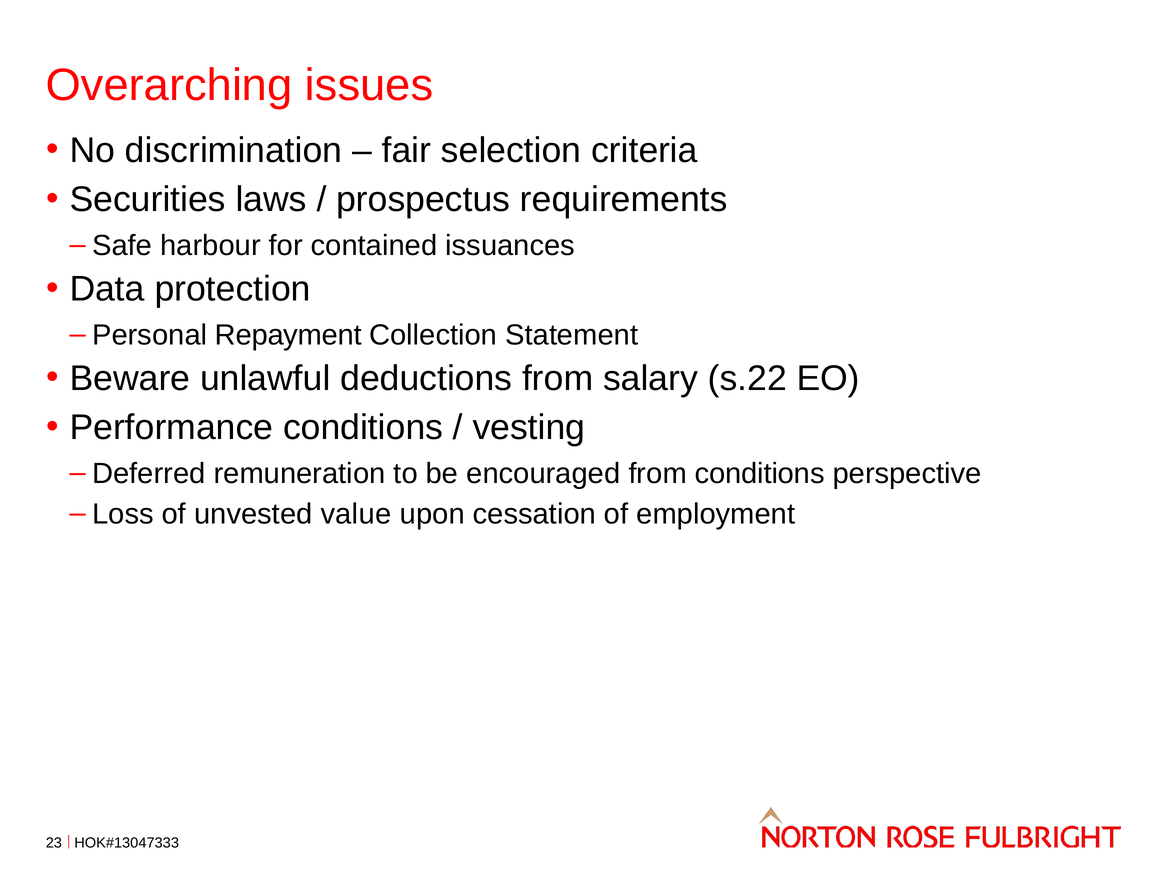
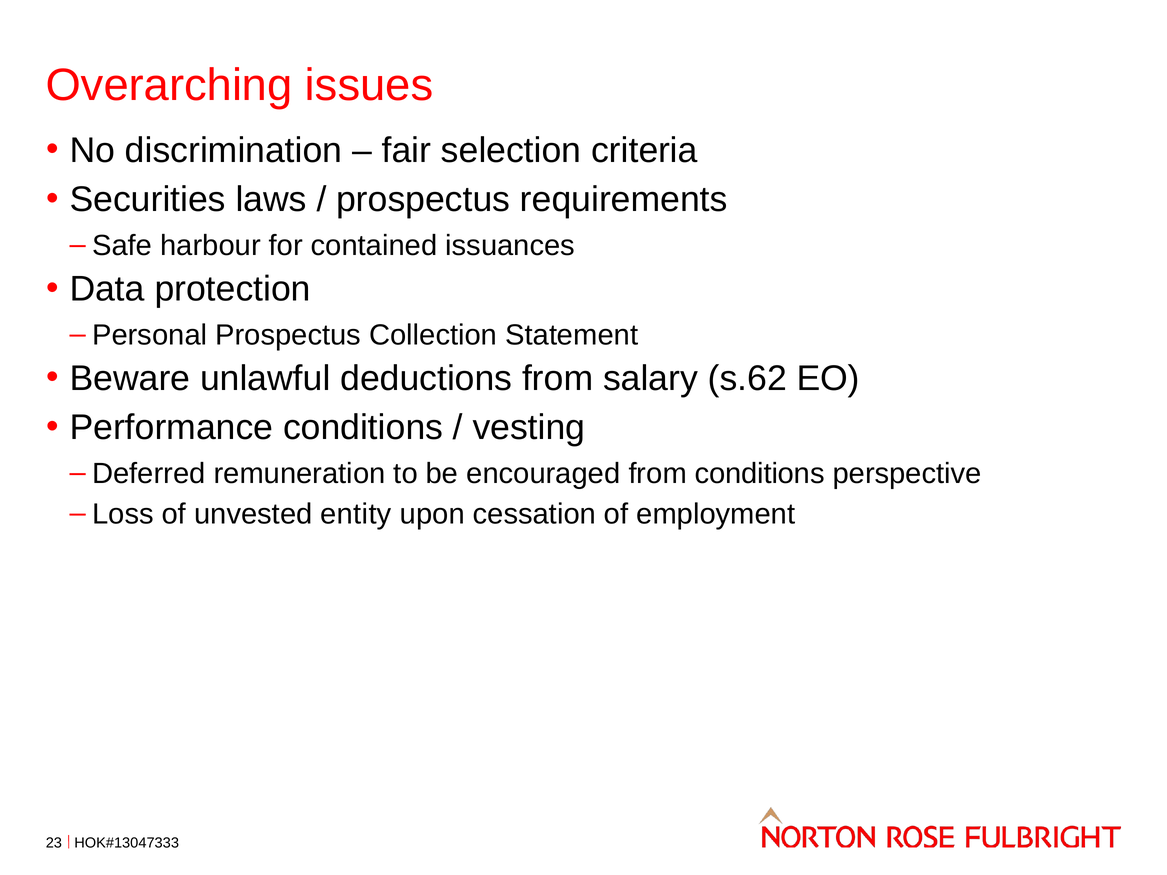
Personal Repayment: Repayment -> Prospectus (288, 335)
s.22: s.22 -> s.62 (747, 379)
value: value -> entity (356, 514)
